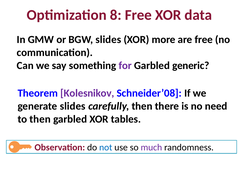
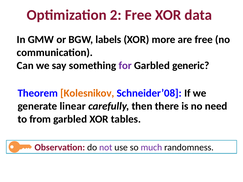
8: 8 -> 2 (116, 15)
BGW slides: slides -> labels (108, 40)
Kolesnikov colour: purple -> orange (87, 93)
generate slides: slides -> linear (73, 106)
to then: then -> from (40, 119)
not colour: blue -> purple (106, 148)
